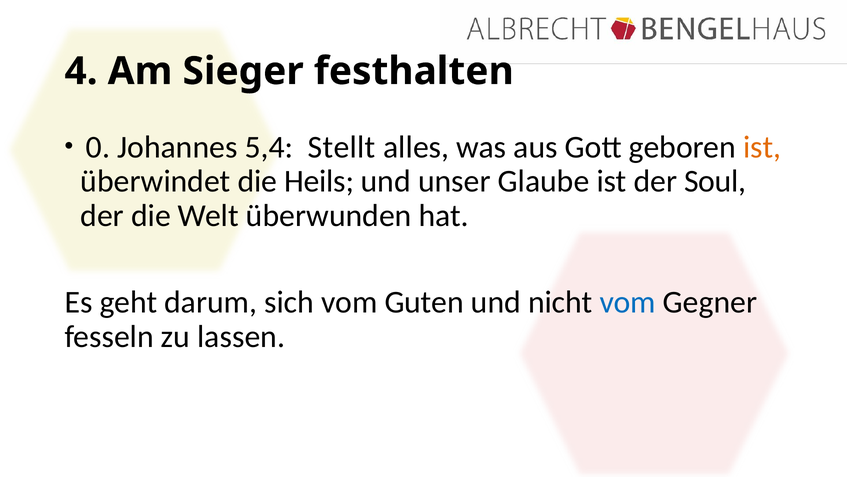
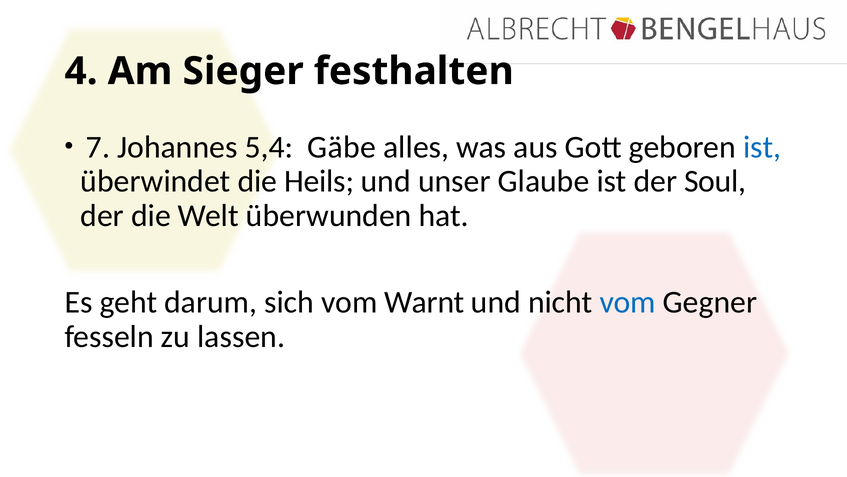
0: 0 -> 7 (98, 147)
Stellt: Stellt -> Gäbe (342, 147)
ist colour: orange -> blue (762, 147)
Guten: Guten -> Warnt (424, 302)
